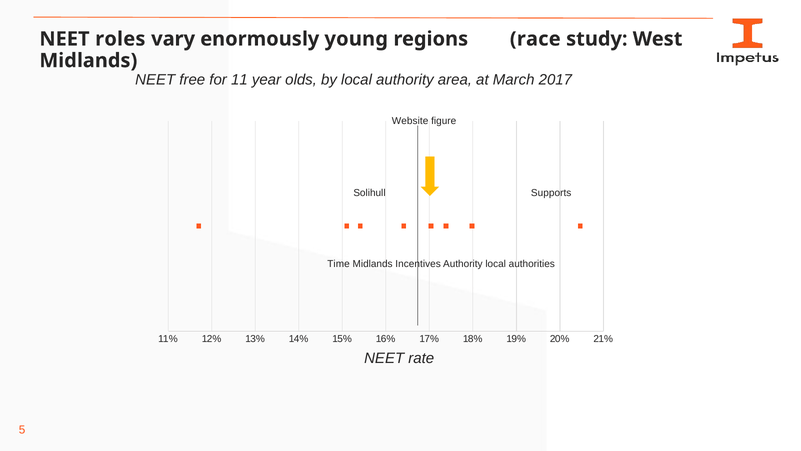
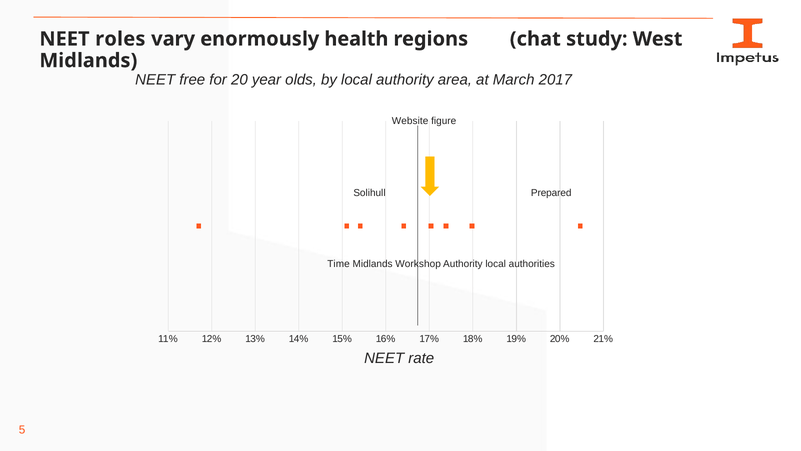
young: young -> health (356, 39)
race: race -> chat (535, 39)
11: 11 -> 20 (239, 80)
Supports: Supports -> Prepared (551, 193)
Incentives: Incentives -> Workshop (418, 264)
